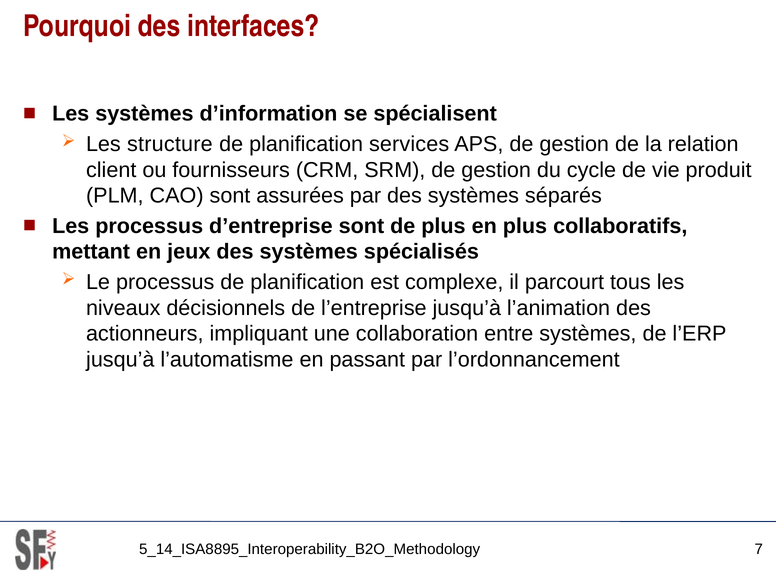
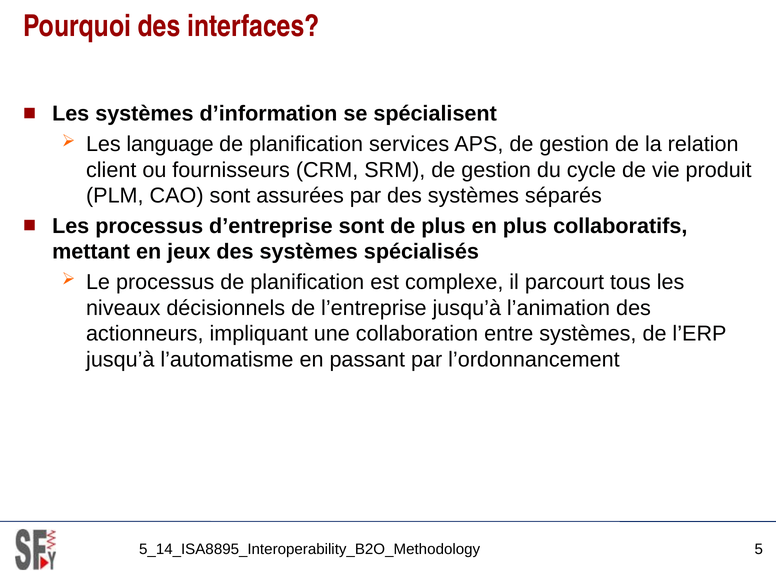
structure: structure -> language (170, 144)
7: 7 -> 5 (759, 549)
